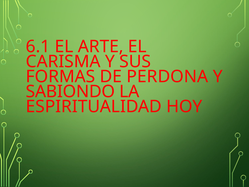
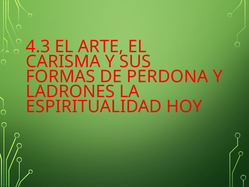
6.1: 6.1 -> 4.3 (38, 47)
SABIONDO: SABIONDO -> LADRONES (70, 91)
